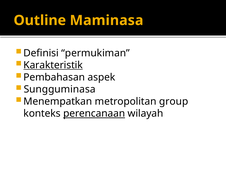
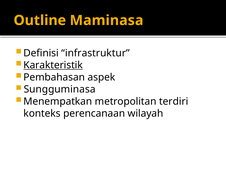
permukiman: permukiman -> infrastruktur (96, 53)
group: group -> terdiri (174, 101)
perencanaan underline: present -> none (94, 113)
